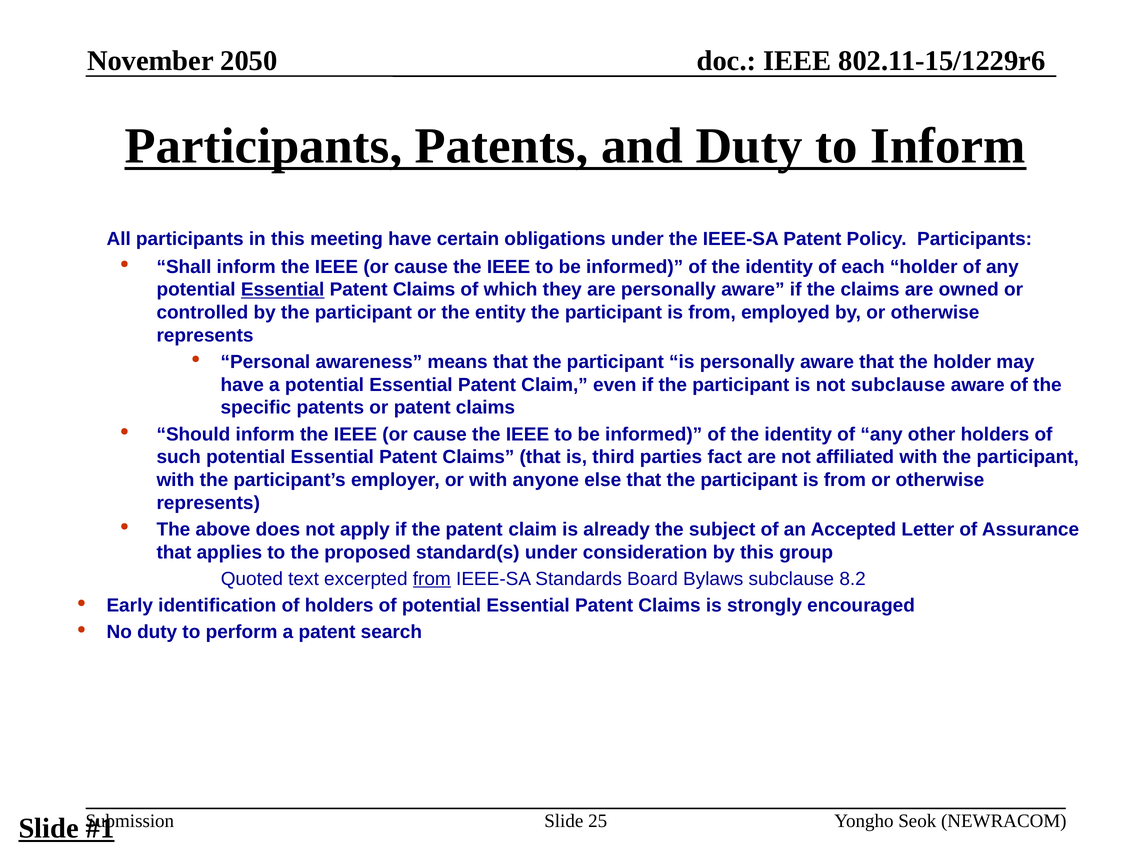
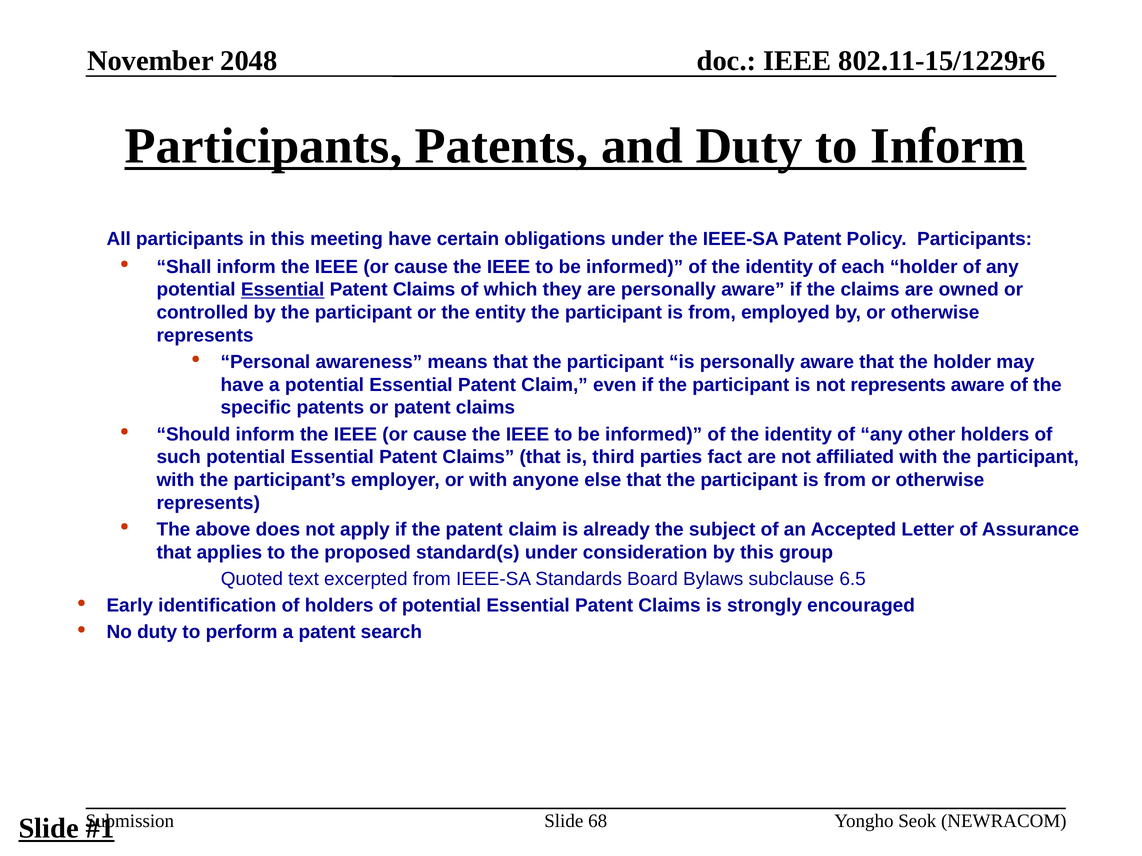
2050: 2050 -> 2048 (249, 61)
not subclause: subclause -> represents (898, 385)
from underline: present -> none (432, 579)
8.2: 8.2 -> 6.5 (853, 579)
25: 25 -> 68 (598, 821)
